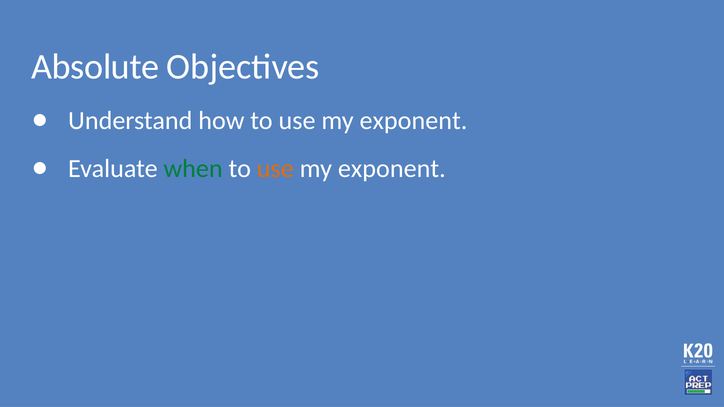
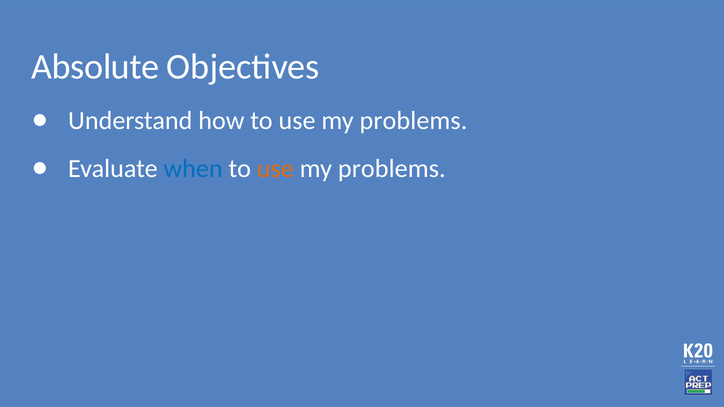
exponent: exponent -> problems (413, 121)
when colour: green -> blue (193, 169)
exponent: exponent -> problems (392, 169)
